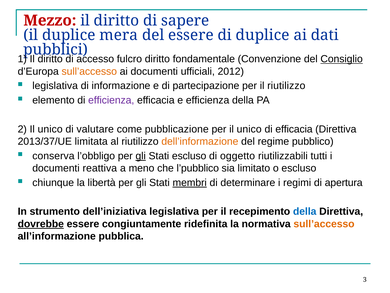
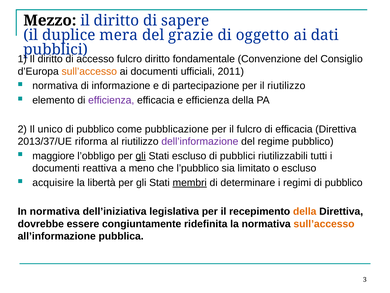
Mezzo colour: red -> black (50, 20)
del essere: essere -> grazie (191, 35)
di duplice: duplice -> oggetto (263, 35)
Consiglio underline: present -> none (342, 59)
2012: 2012 -> 2011 (231, 71)
legislativa: legislativa -> normativa (55, 86)
valutare: valutare -> pubblico (95, 129)
per il unico: unico -> fulcro (249, 129)
limitata: limitata -> riforma (91, 141)
dell’informazione colour: orange -> purple (200, 141)
conserva: conserva -> maggiore (53, 156)
di oggetto: oggetto -> pubblici (238, 156)
chiunque: chiunque -> acquisire (53, 182)
regimi di apertura: apertura -> pubblico (344, 182)
In strumento: strumento -> normativa (55, 211)
della colour: blue -> orange (305, 211)
dovrebbe underline: present -> none (41, 224)
